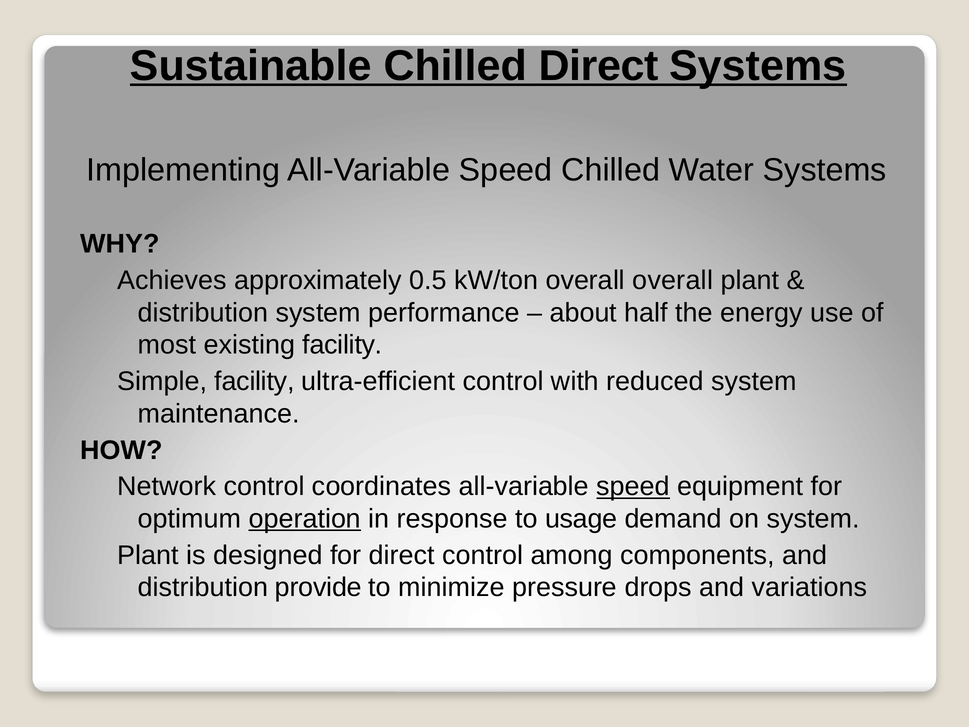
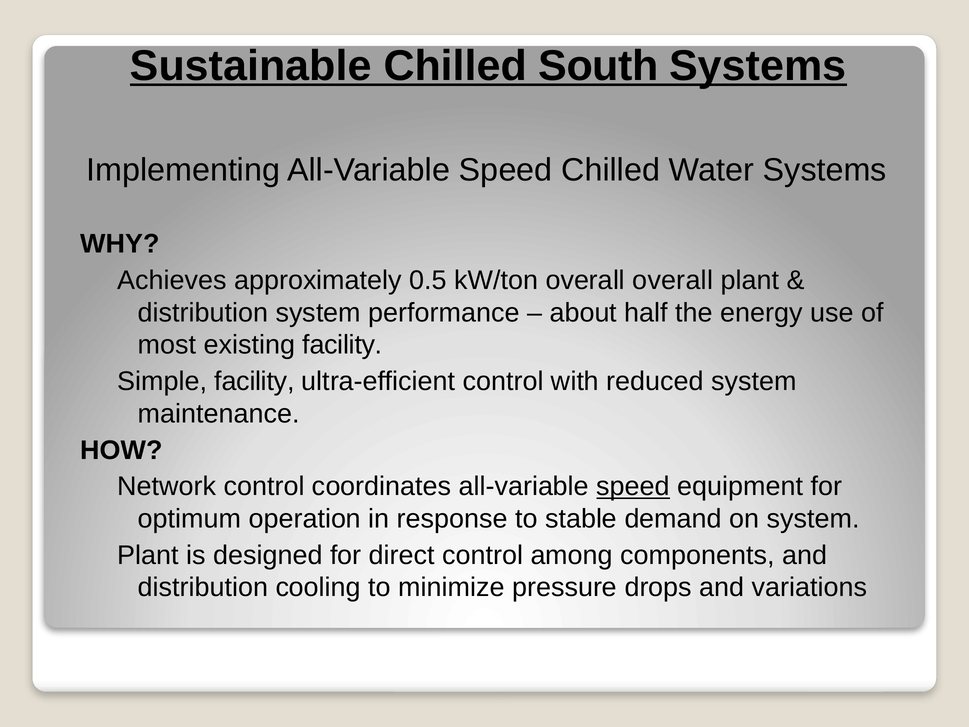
Chilled Direct: Direct -> South (598, 66)
operation underline: present -> none (305, 519)
usage: usage -> stable (581, 519)
provide: provide -> cooling (318, 587)
